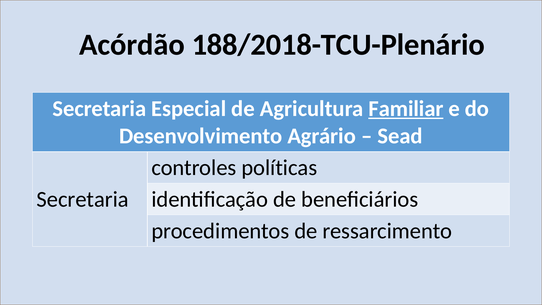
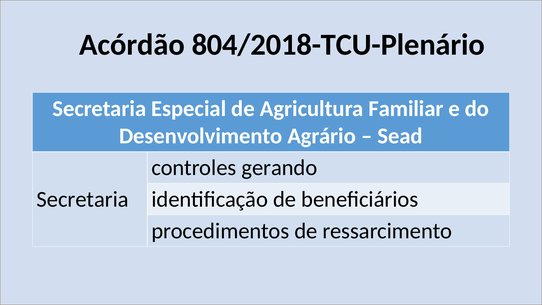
188/2018-TCU-Plenário: 188/2018-TCU-Plenário -> 804/2018-TCU-Plenário (338, 45)
Familiar underline: present -> none (406, 109)
políticas: políticas -> gerando (279, 168)
